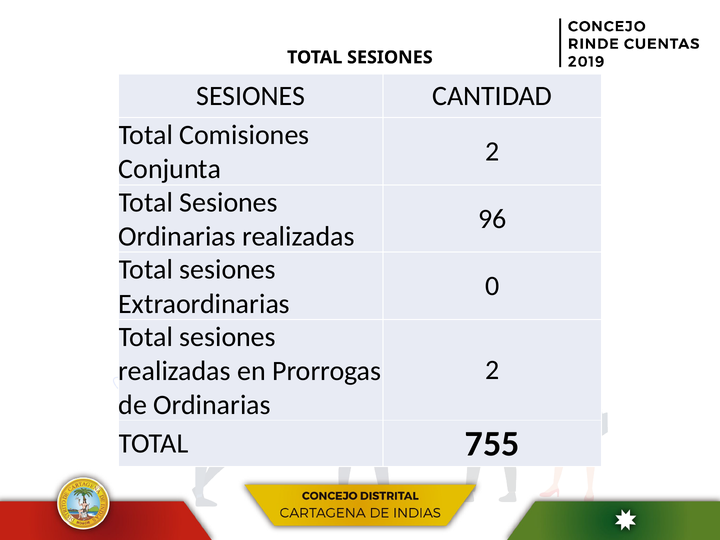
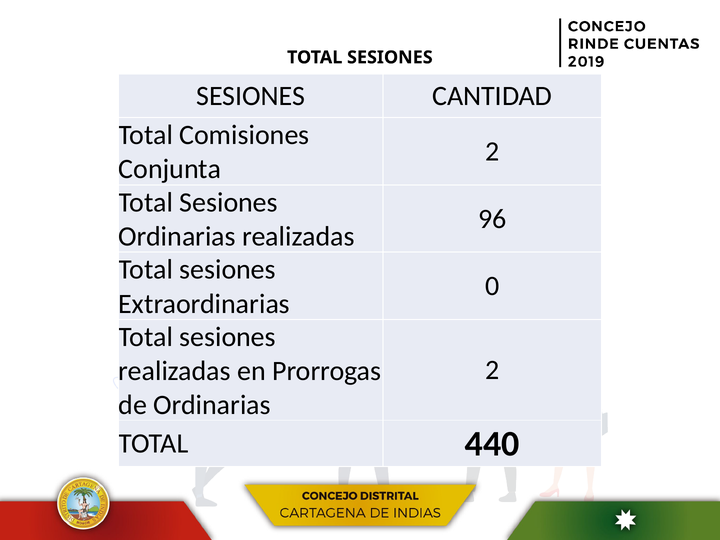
755: 755 -> 440 (492, 444)
